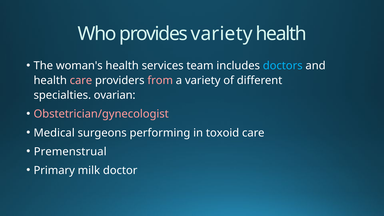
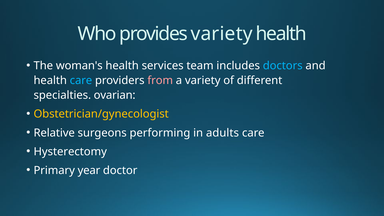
care colour: pink -> light blue (81, 80)
Obstetrician/gynecologist colour: pink -> yellow (101, 114)
Medical: Medical -> Relative (54, 133)
toxoid: toxoid -> adults (222, 133)
Premenstrual: Premenstrual -> Hysterectomy (70, 152)
milk: milk -> year (89, 170)
